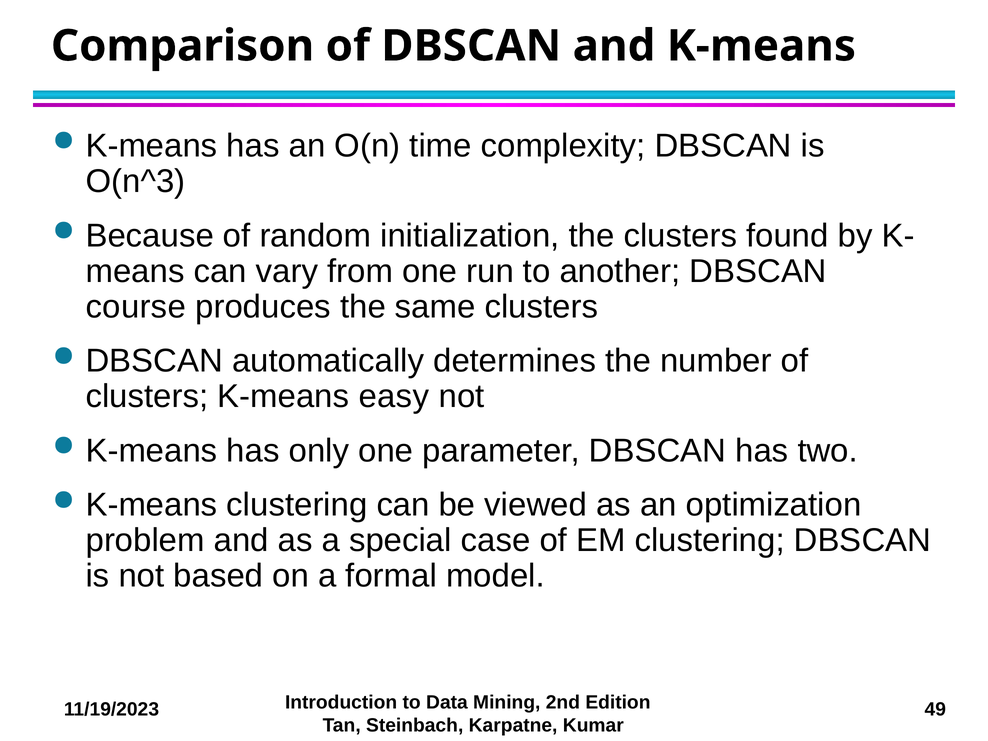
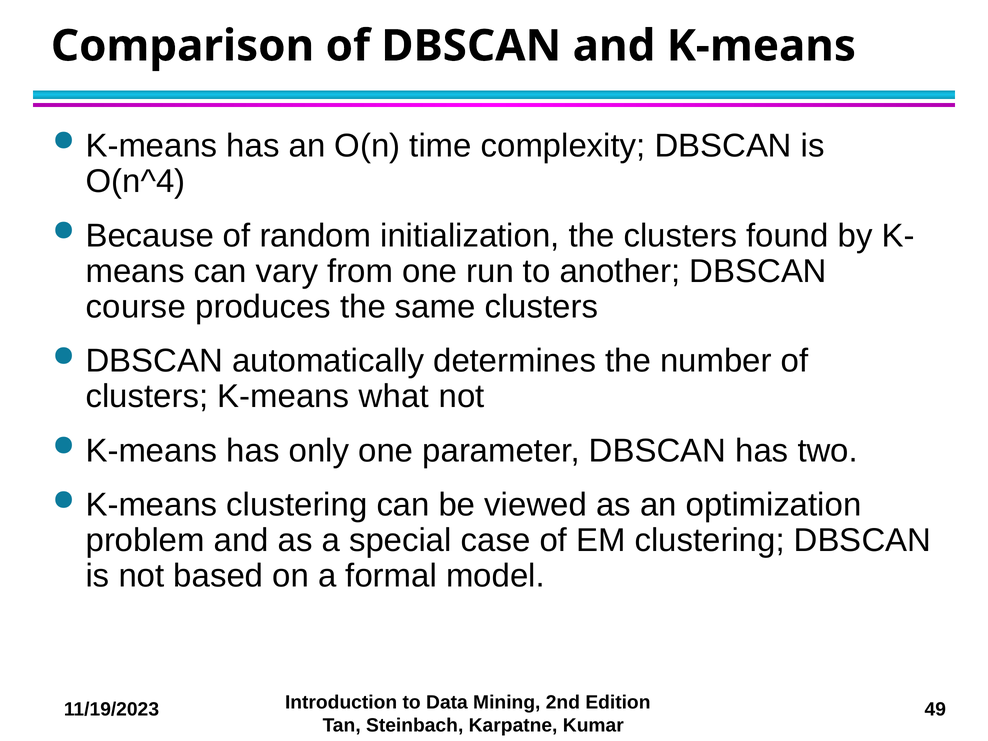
O(n^3: O(n^3 -> O(n^4 (136, 181)
easy: easy -> what (394, 397)
